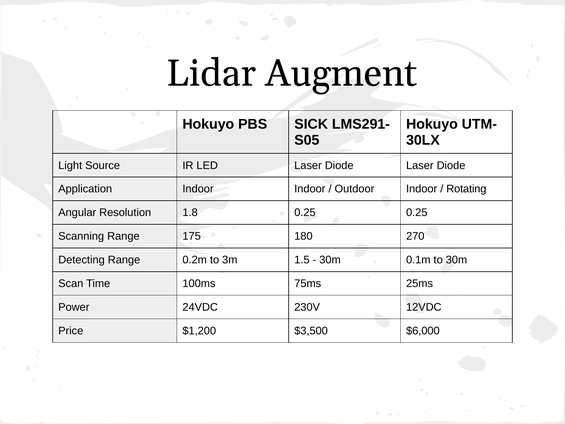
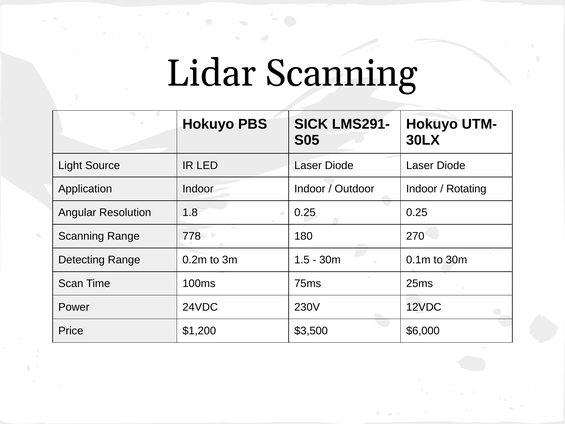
Lidar Augment: Augment -> Scanning (341, 73)
175: 175 -> 778 (192, 236)
